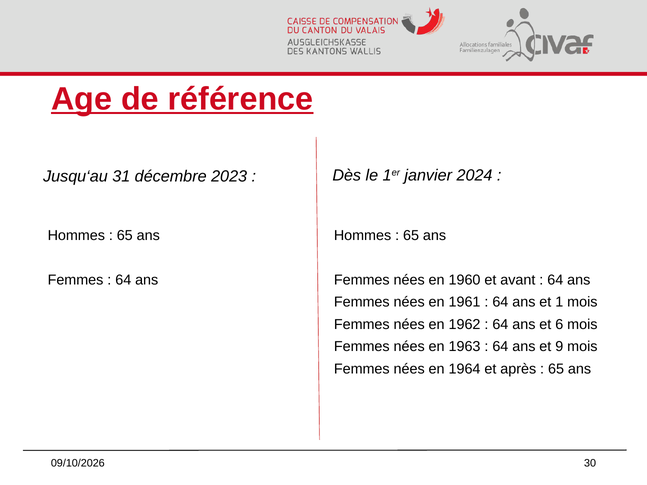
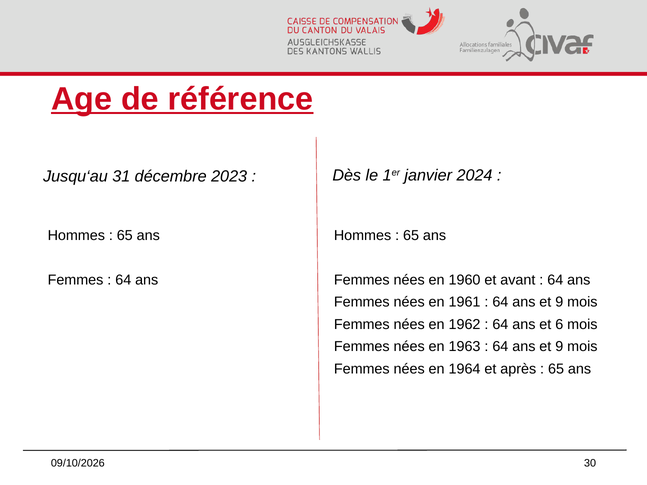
1: 1 -> 9 (559, 302)
